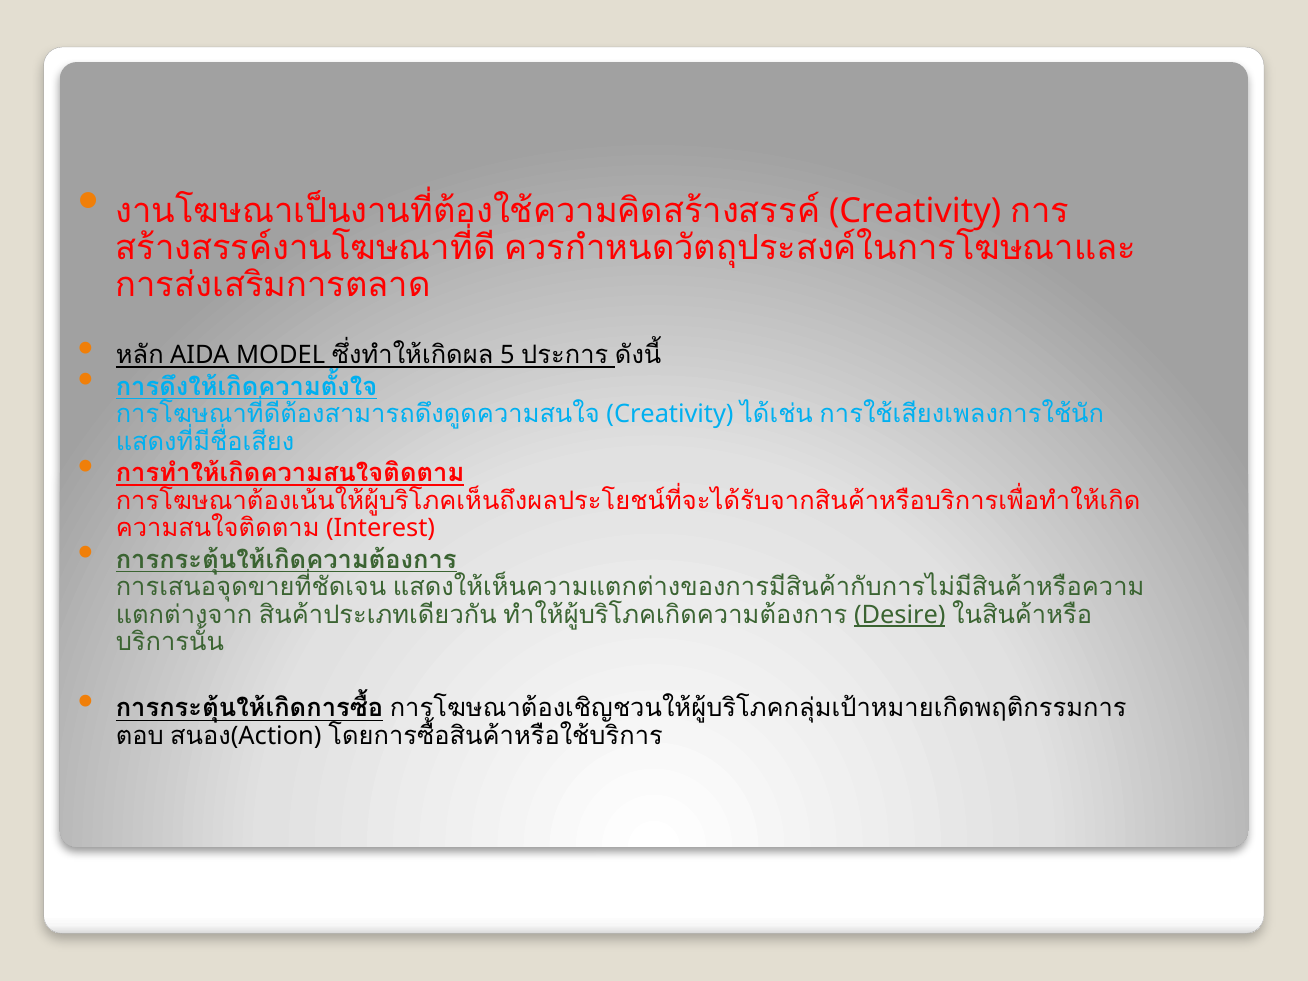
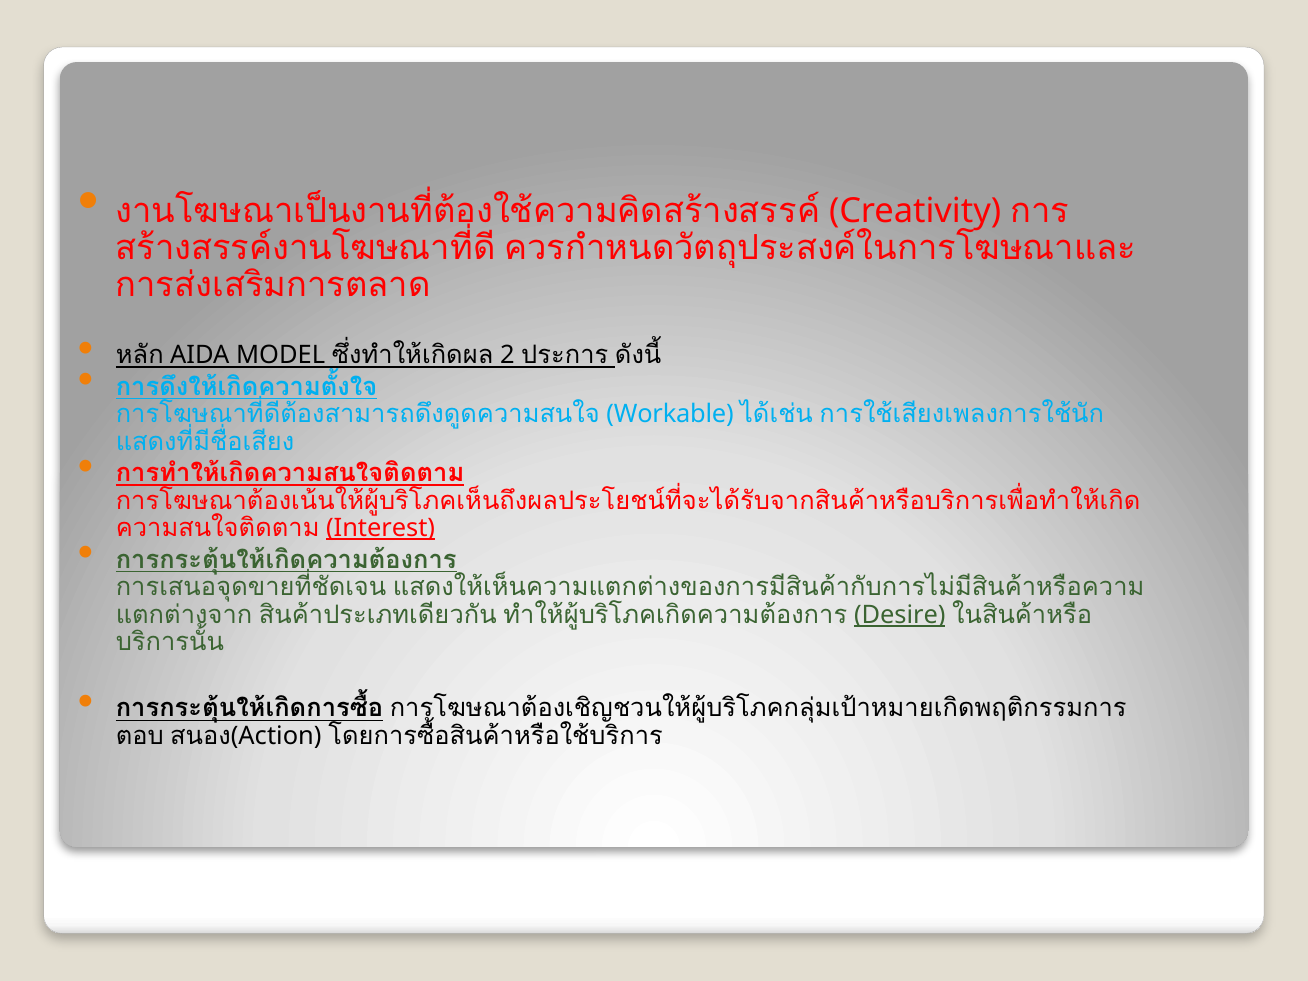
5: 5 -> 2 (507, 355)
Creativity: Creativity -> Workable (670, 414)
Interest underline: none -> present (381, 528)
